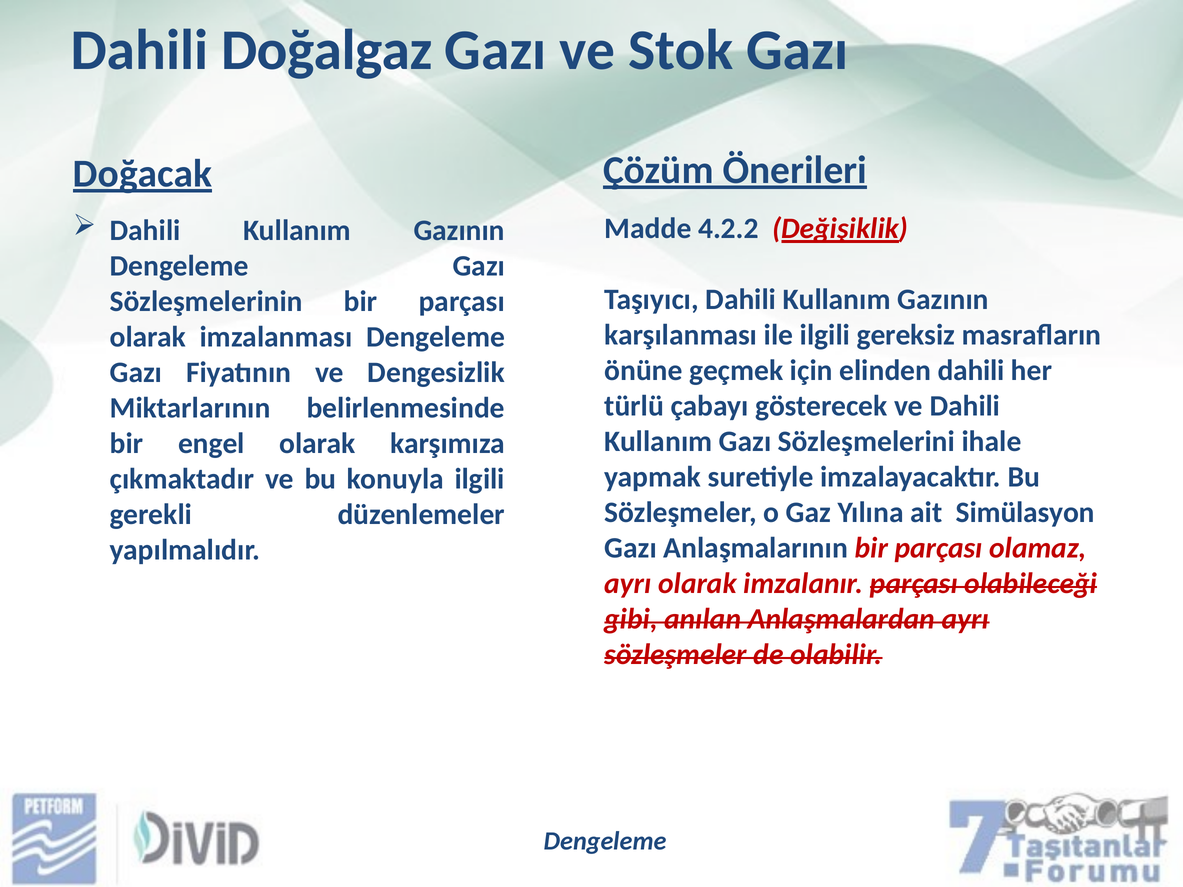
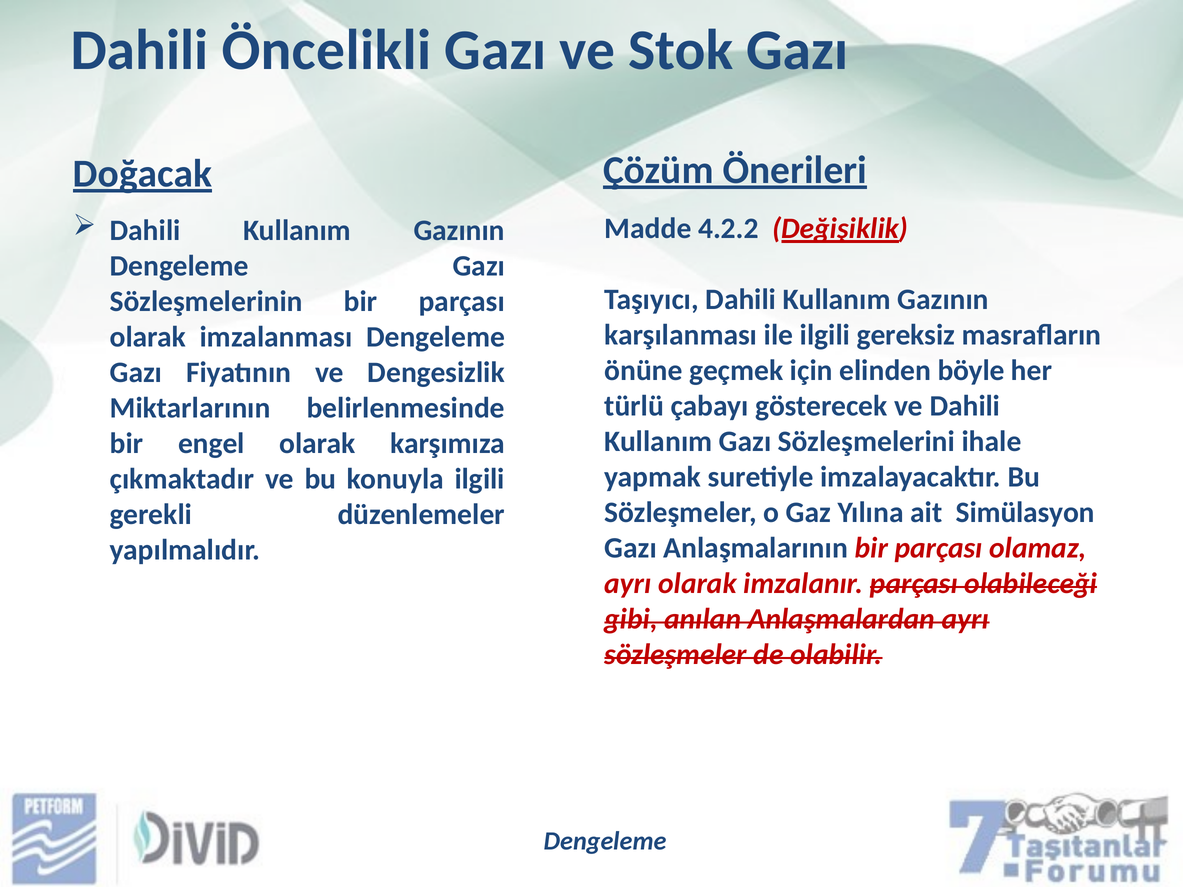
Doğalgaz: Doğalgaz -> Öncelikli (326, 50)
elinden dahili: dahili -> böyle (971, 371)
